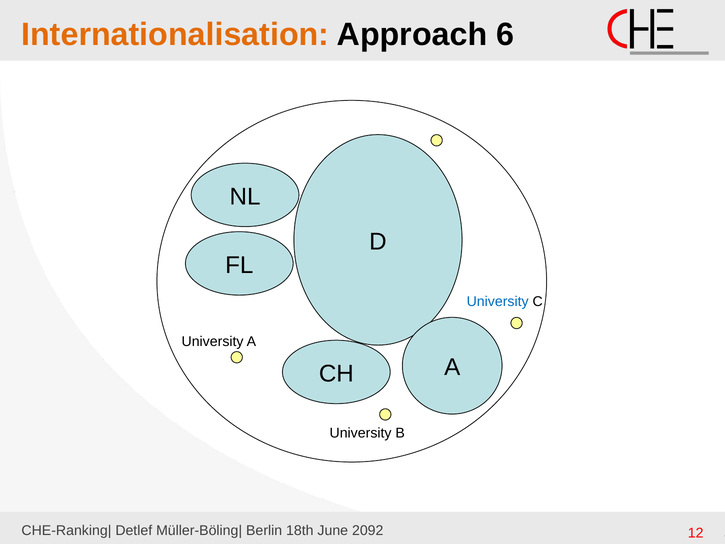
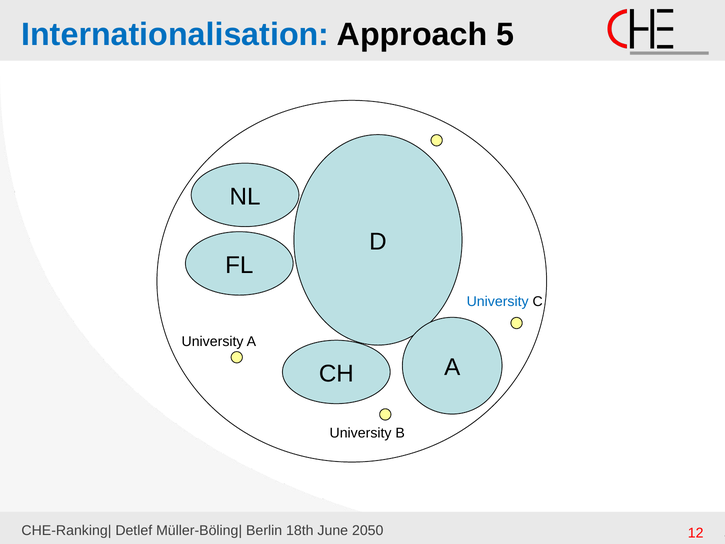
Internationalisation colour: orange -> blue (175, 34)
6: 6 -> 5 (505, 34)
2092: 2092 -> 2050 (368, 530)
